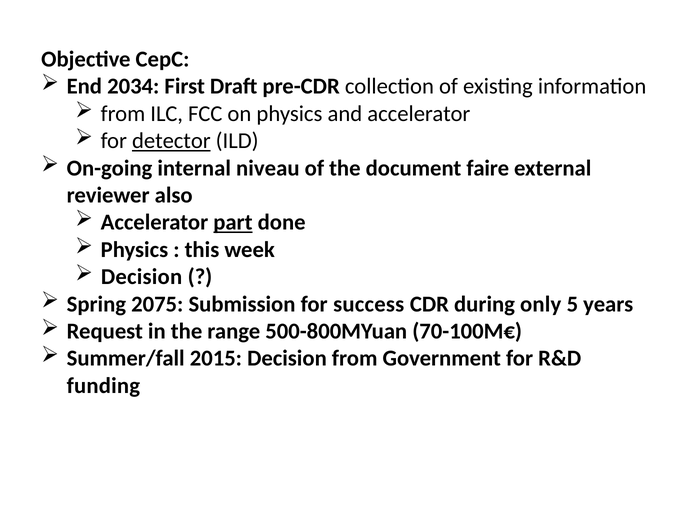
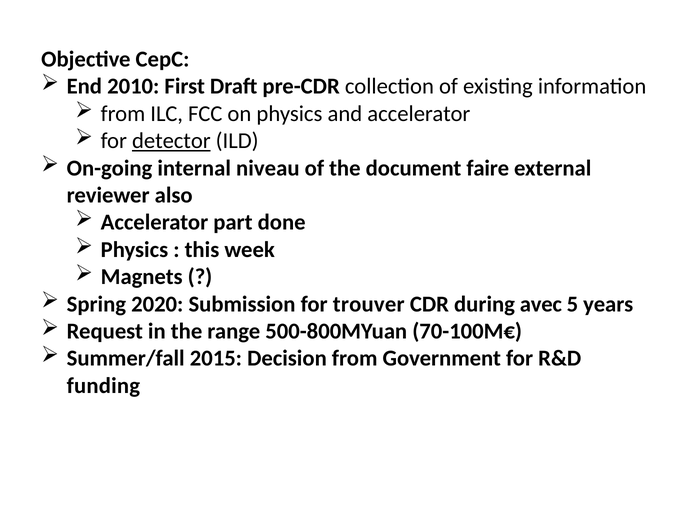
2034: 2034 -> 2010 (133, 87)
part underline: present -> none (233, 223)
Decision: Decision -> Magnets (142, 277)
2075: 2075 -> 2020 (157, 304)
success: success -> trouver (369, 304)
only: only -> avec (541, 304)
